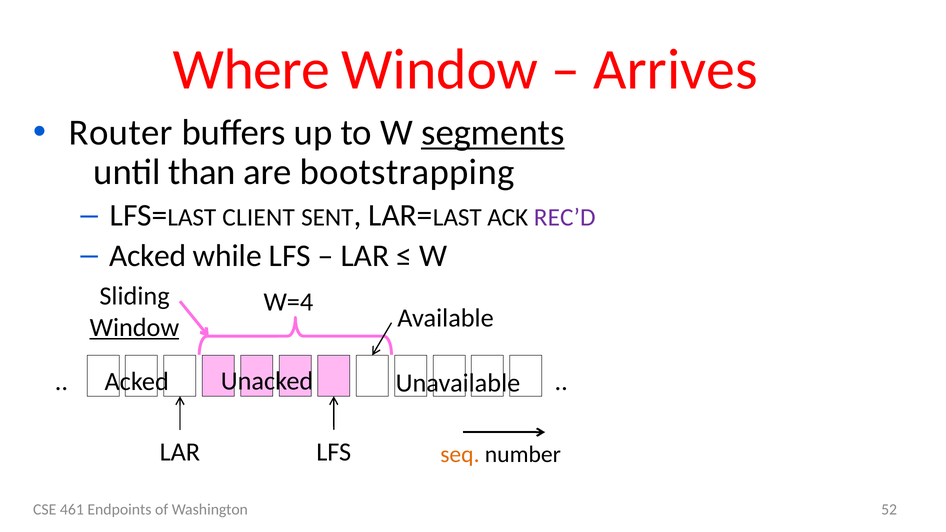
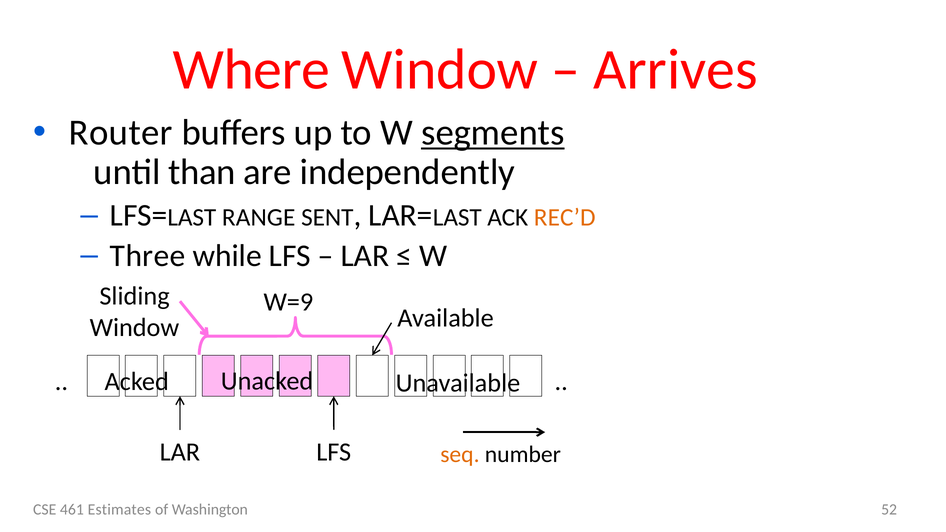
bootstrapping: bootstrapping -> independently (407, 172)
CLIENT: CLIENT -> RANGE (259, 218)
REC’D colour: purple -> orange (565, 218)
Acked: Acked -> Three (148, 256)
W=4: W=4 -> W=9 (288, 302)
Window underline: present -> none (134, 328)
Endpoints: Endpoints -> Estimates (119, 510)
